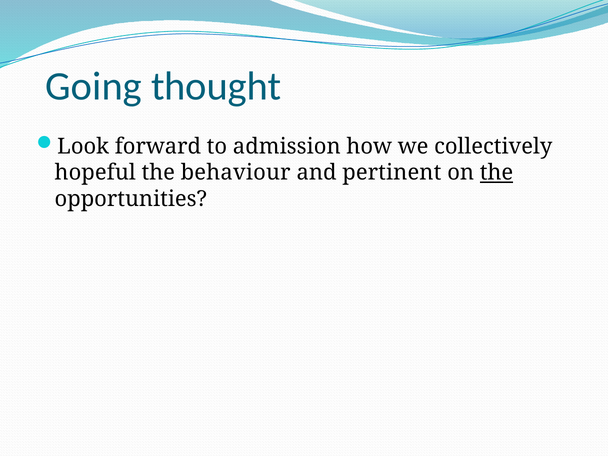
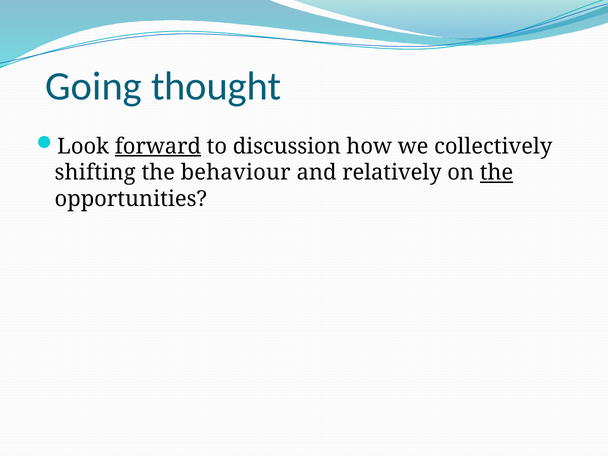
forward underline: none -> present (158, 146)
admission: admission -> discussion (287, 146)
hopeful: hopeful -> shifting (95, 173)
pertinent: pertinent -> relatively (392, 173)
